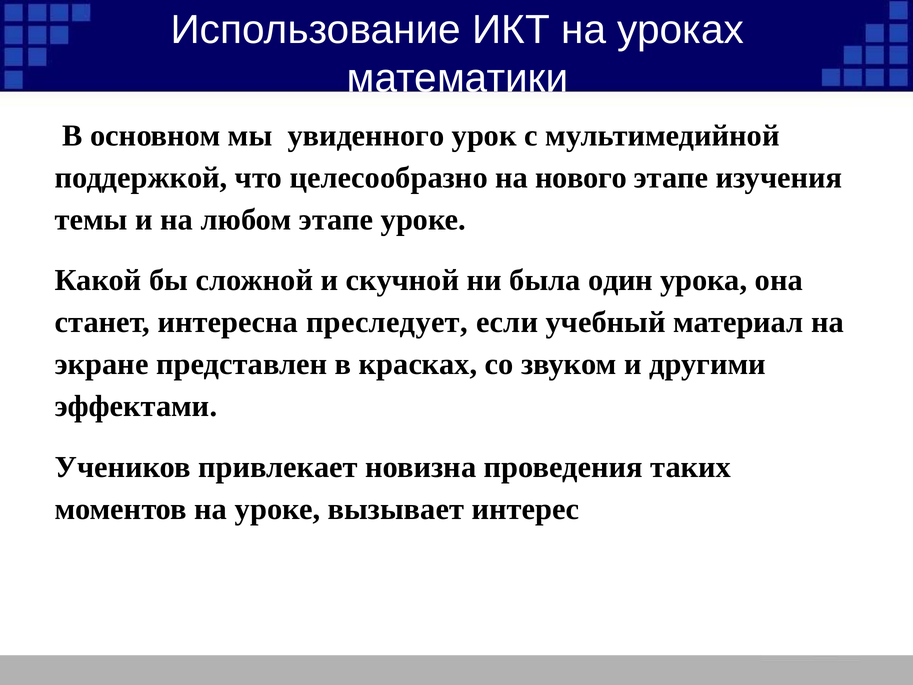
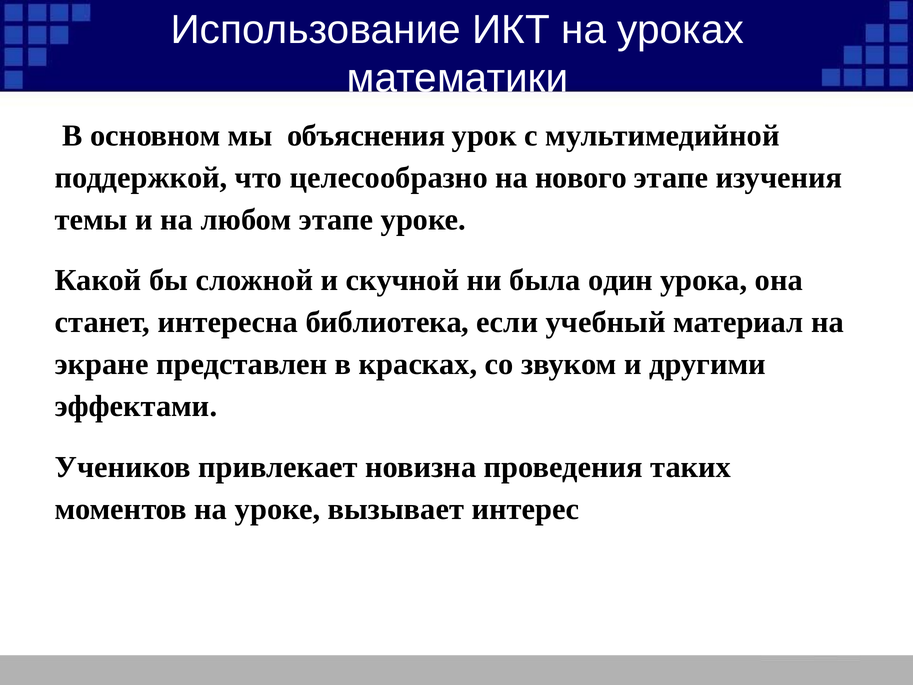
увиденного: увиденного -> объяснения (366, 136)
преследует: преследует -> библиотека (387, 322)
